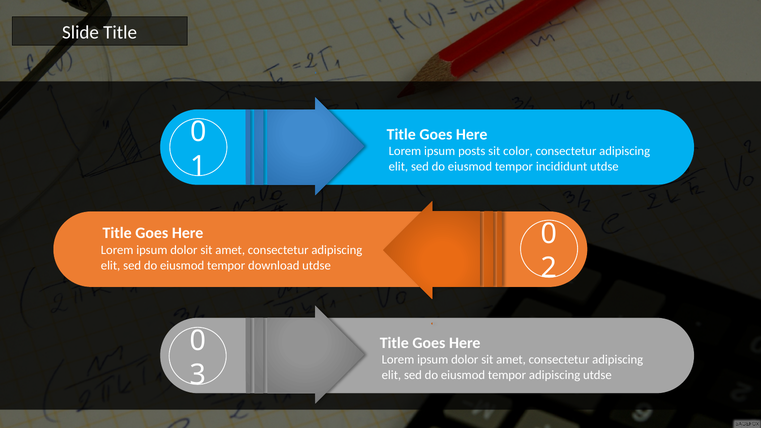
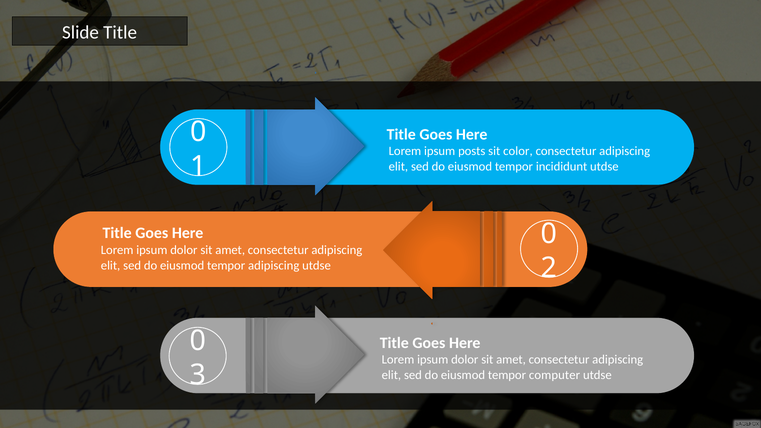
tempor download: download -> adipiscing (274, 265)
tempor adipiscing: adipiscing -> computer (555, 375)
